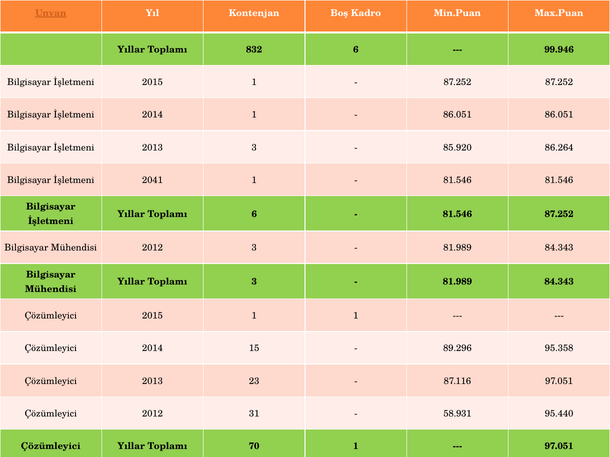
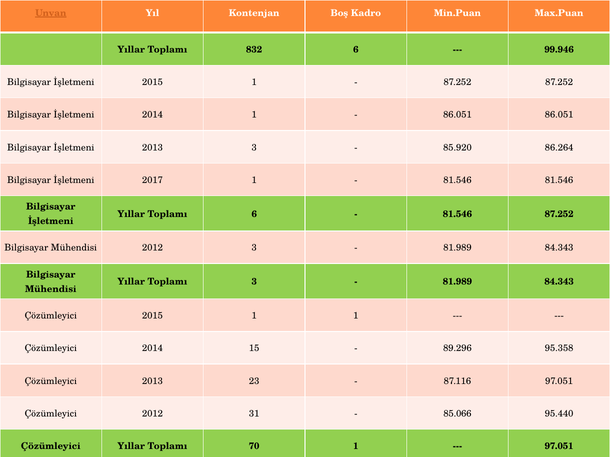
2041: 2041 -> 2017 (152, 180)
58.931: 58.931 -> 85.066 (458, 414)
